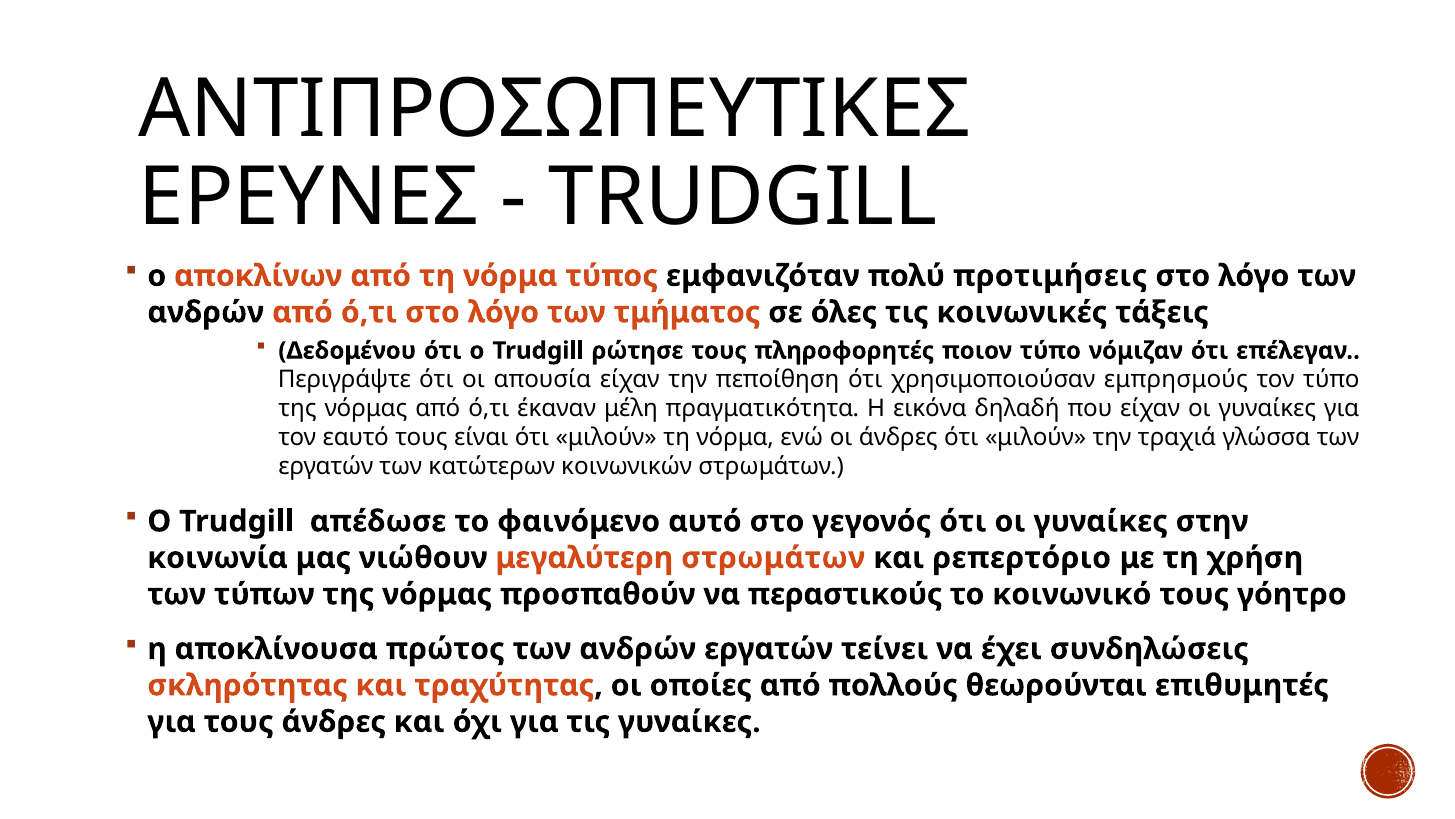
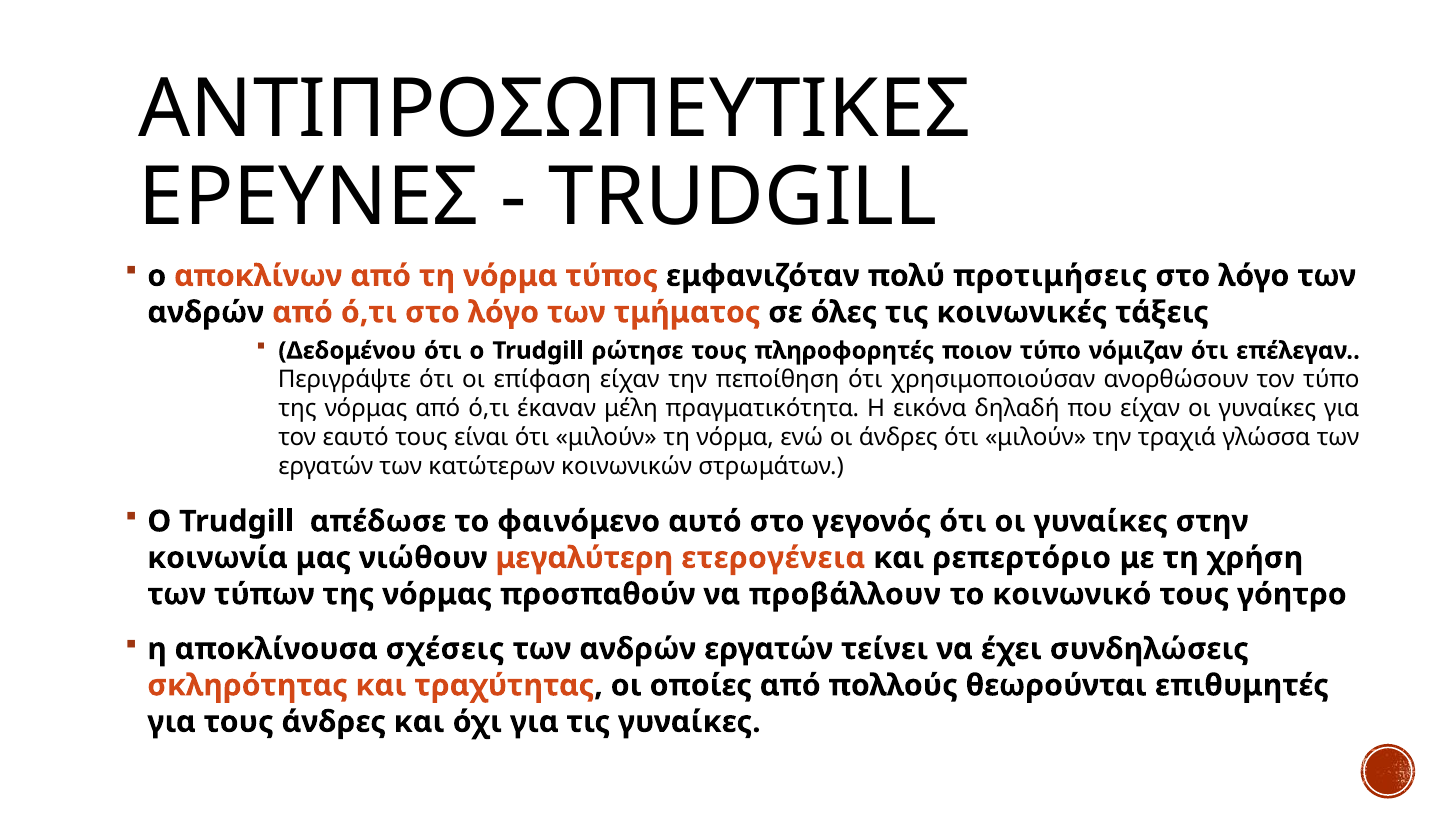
απουσία: απουσία -> επίφαση (542, 380)
εμπρησμούς: εμπρησμούς -> ανορθώσουν (1176, 380)
μεγαλύτερη στρωμάτων: στρωμάτων -> ετερογένεια (773, 558)
περαστικούς: περαστικούς -> προβάλλουν (845, 594)
πρώτος: πρώτος -> σχέσεις (445, 649)
